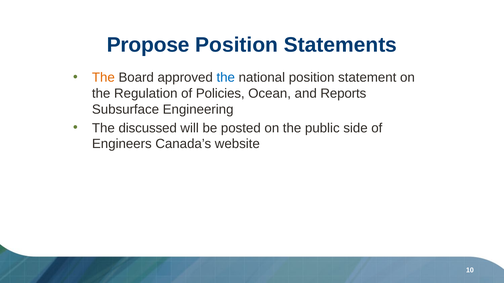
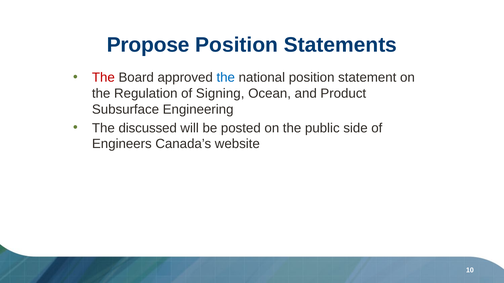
The colour: orange -> red (103, 78)
Policies: Policies -> Signing (220, 94)
Reports: Reports -> Product (343, 94)
